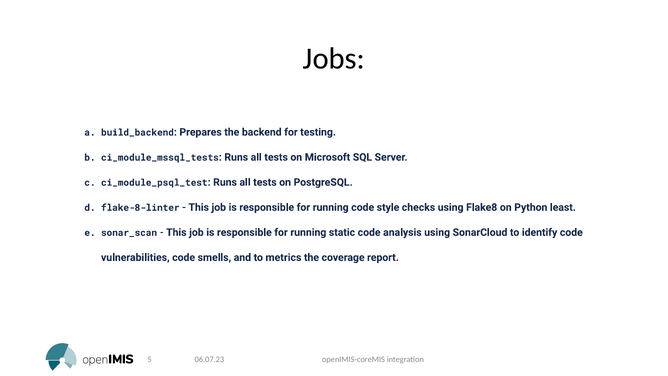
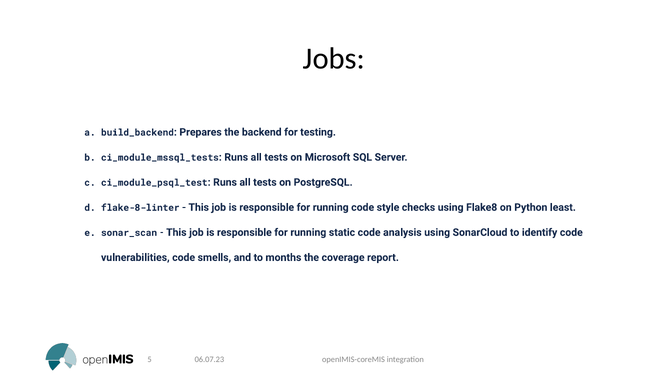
metrics: metrics -> months (283, 257)
